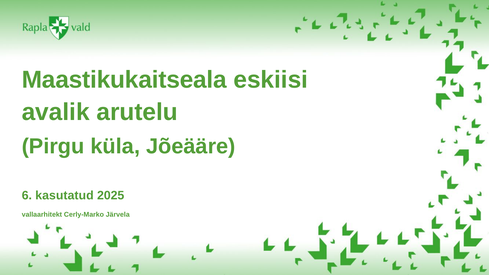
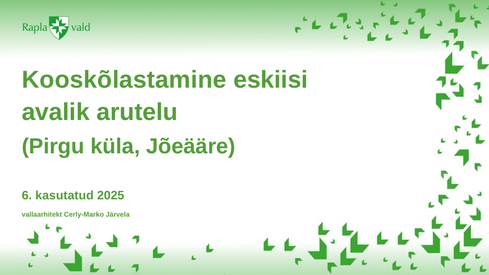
Maastikukaitseala: Maastikukaitseala -> Kooskõlastamine (124, 80)
